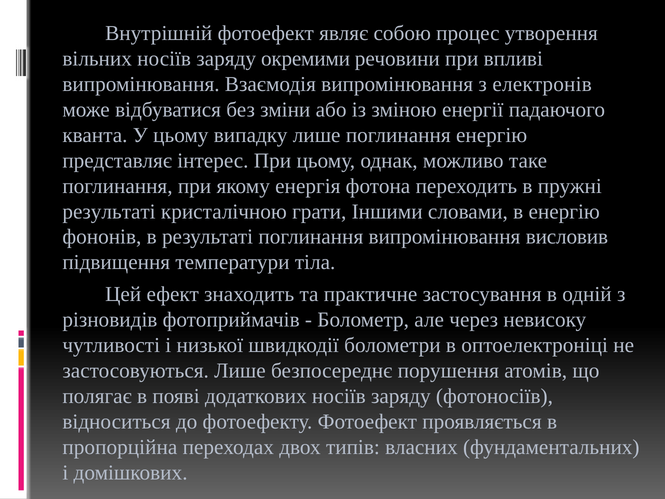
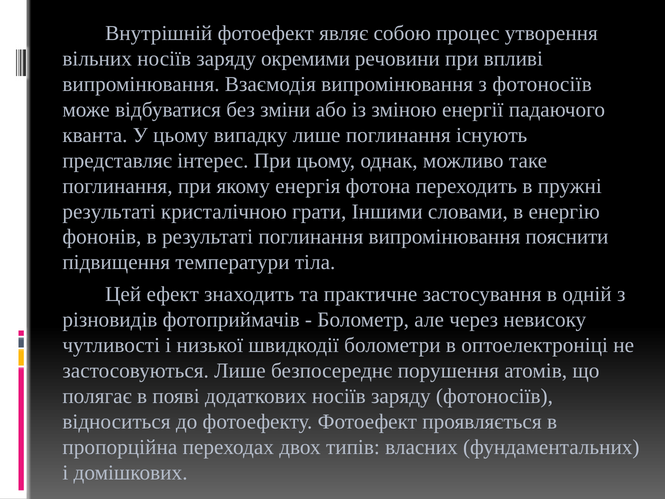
з електронів: електронів -> фотоносіїв (542, 84)
поглинання енергію: енергію -> існують (492, 135)
висловив: висловив -> пояснити (567, 237)
